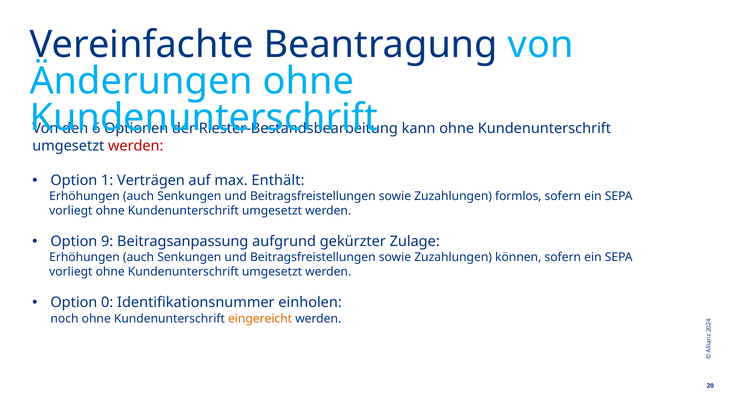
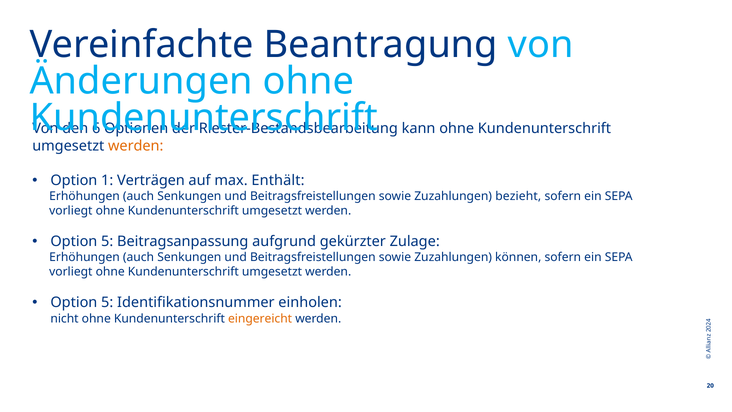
werden colour: red -> orange (136, 146)
formlos: formlos -> bezieht (518, 196)
9: 9 -> 5 (107, 241)
0: 0 -> 5 (107, 302)
noch: noch -> nicht (65, 318)
